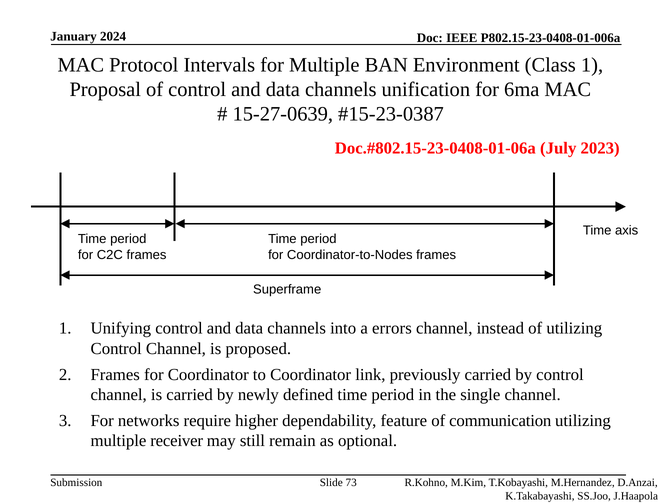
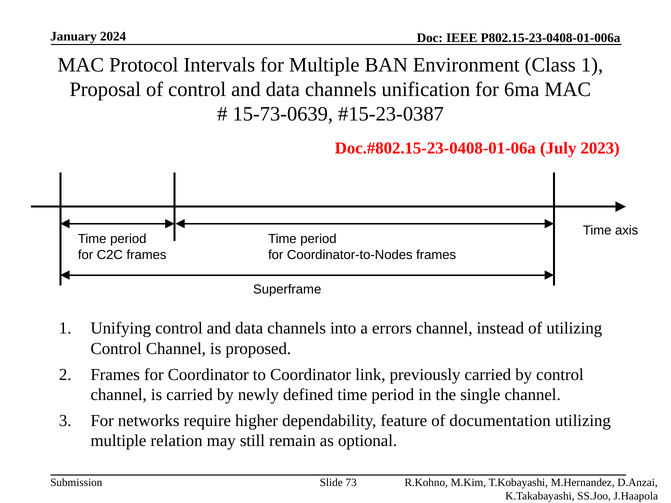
15-27-0639: 15-27-0639 -> 15-73-0639 (283, 114)
communication: communication -> documentation (500, 421)
receiver: receiver -> relation (177, 441)
